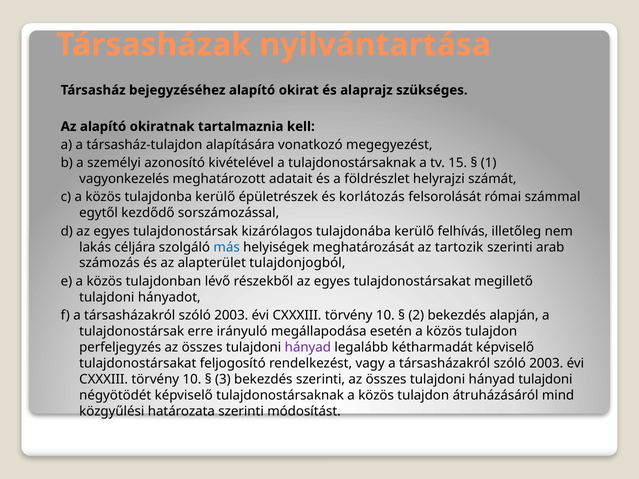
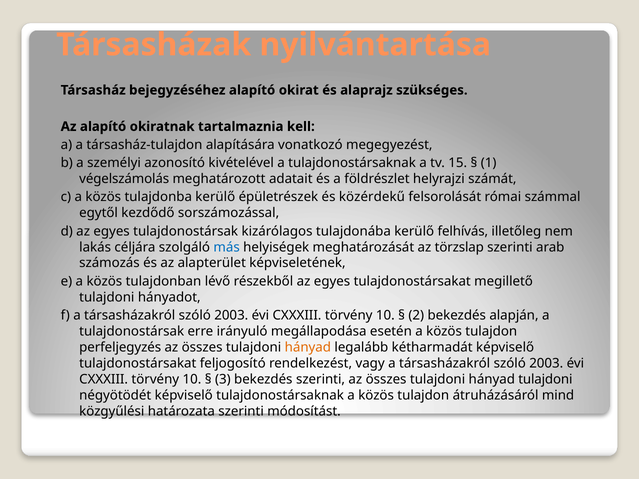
vagyonkezelés: vagyonkezelés -> végelszámolás (124, 179)
korlátozás: korlátozás -> közérdekű (372, 197)
tartozik: tartozik -> törzslap (459, 247)
tulajdonjogból: tulajdonjogból -> képviseletének (297, 263)
hányad colour: purple -> orange (308, 348)
